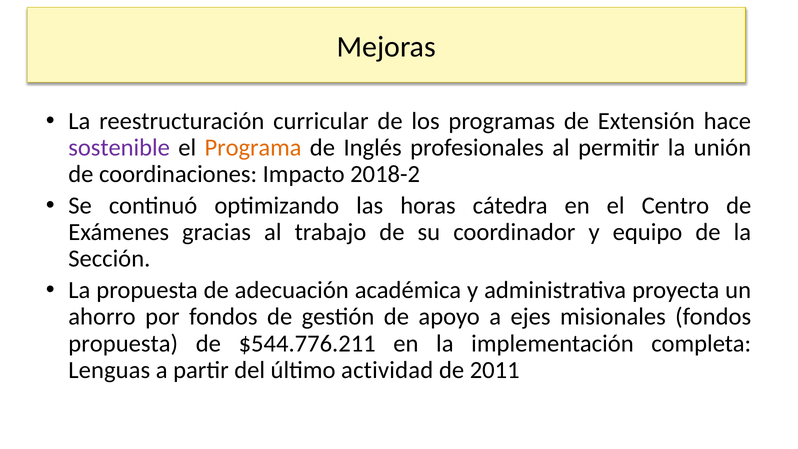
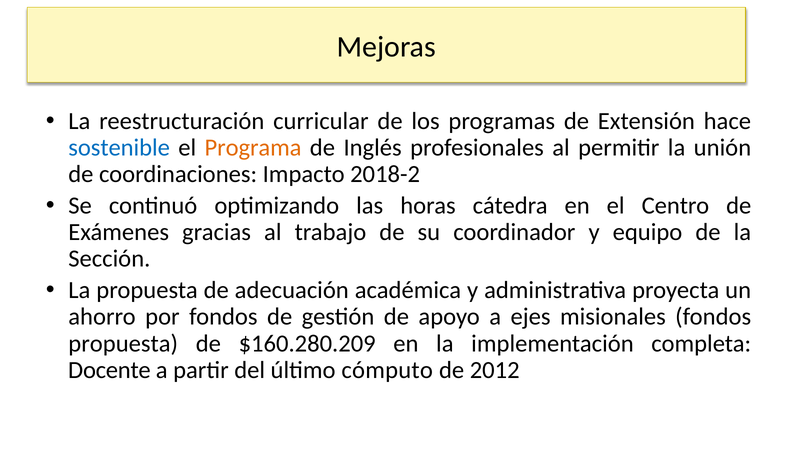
sostenible colour: purple -> blue (119, 147)
$544.776.211: $544.776.211 -> $160.280.209 (307, 343)
Lenguas: Lenguas -> Docente (109, 370)
actividad: actividad -> cómputo (387, 370)
2011: 2011 -> 2012 (495, 370)
